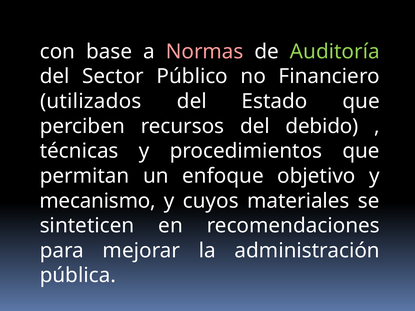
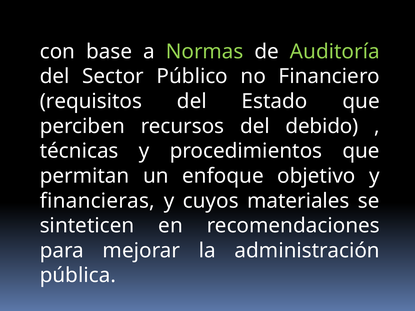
Normas colour: pink -> light green (205, 52)
utilizados: utilizados -> requisitos (91, 101)
mecanismo: mecanismo -> financieras (97, 201)
